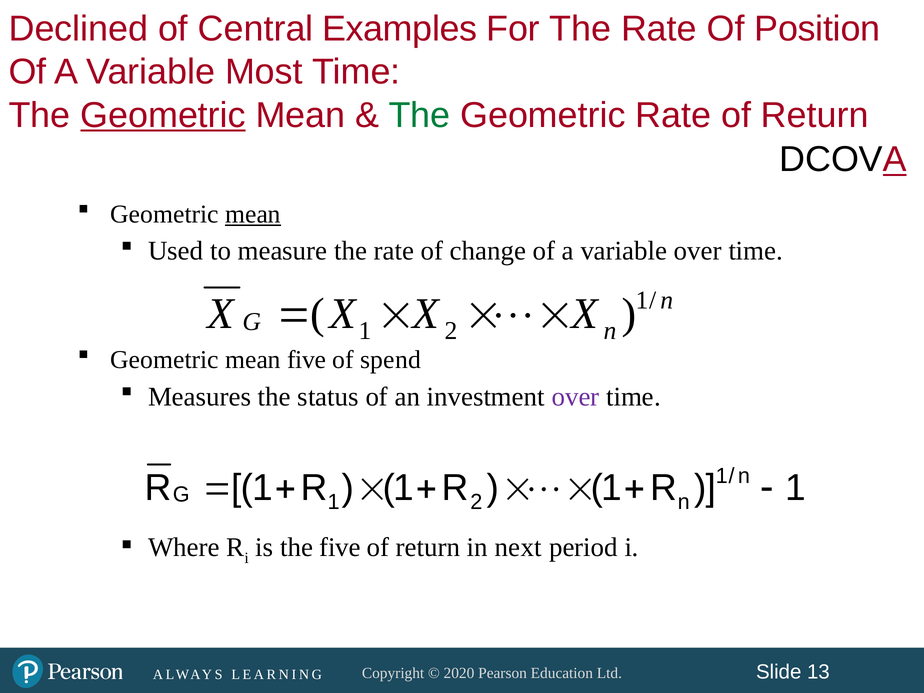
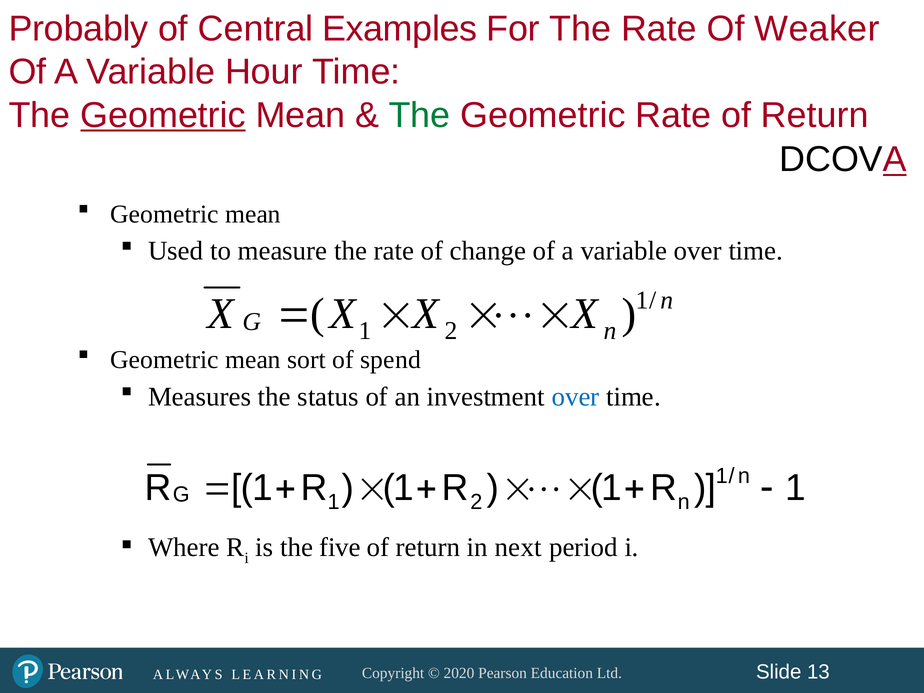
Declined: Declined -> Probably (78, 29)
Position: Position -> Weaker (817, 29)
Most: Most -> Hour (264, 72)
mean underline: present -> none (253, 214)
mean five: five -> sort (306, 360)
over colour: purple -> blue (575, 397)
